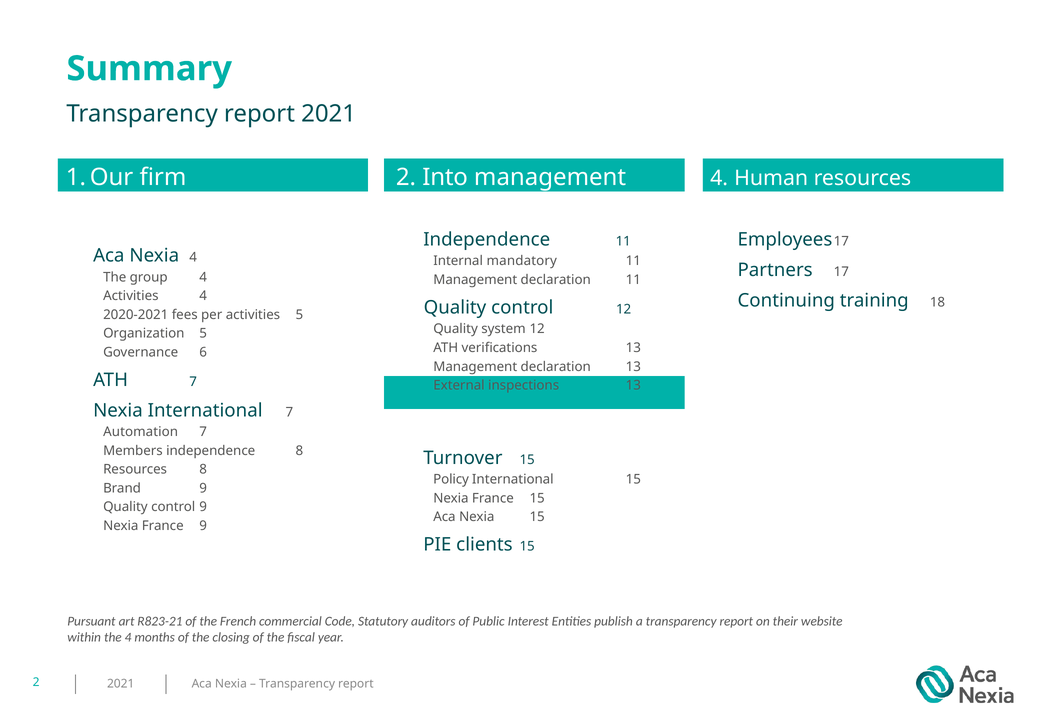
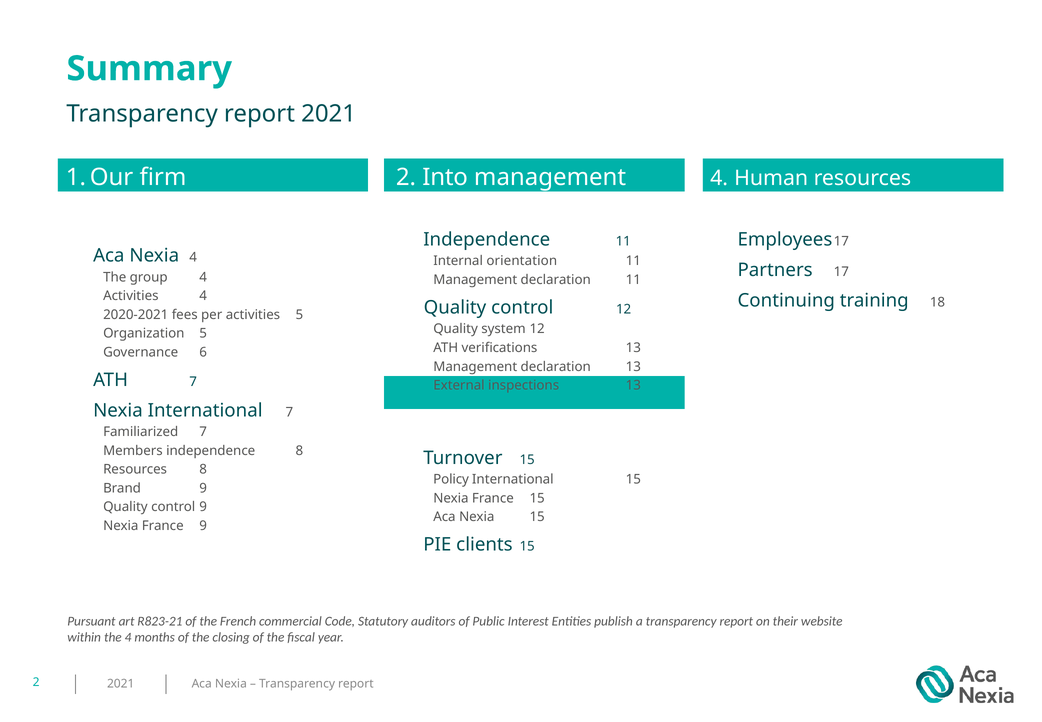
mandatory: mandatory -> orientation (522, 261)
Automation: Automation -> Familiarized (141, 432)
